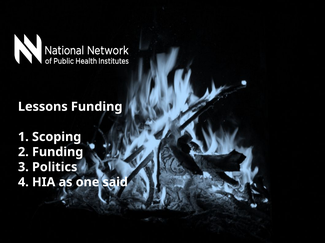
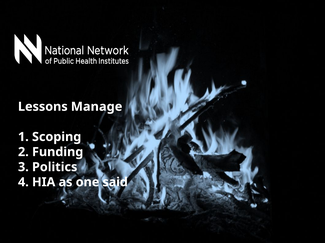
Lessons Funding: Funding -> Manage (97, 107)
